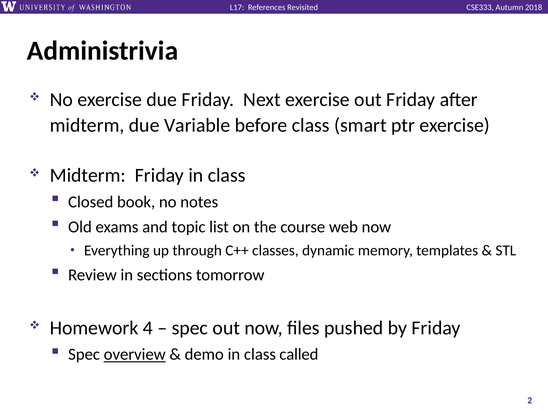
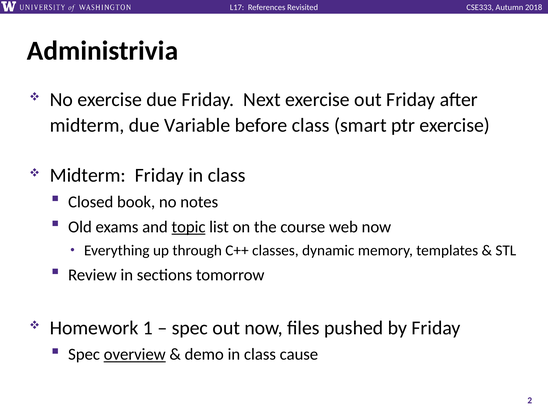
topic underline: none -> present (189, 227)
4: 4 -> 1 (148, 328)
called: called -> cause (299, 354)
